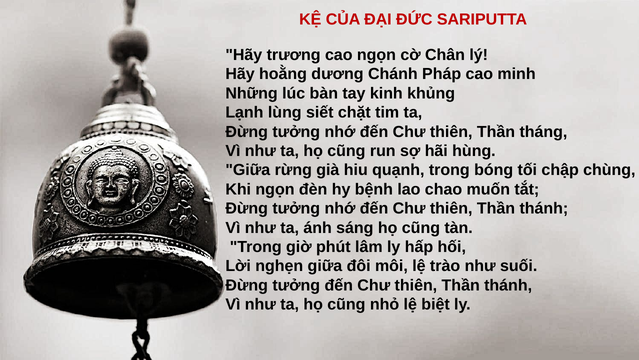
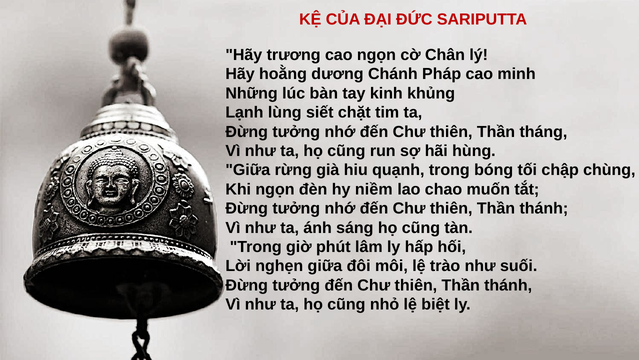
bệnh: bệnh -> niềm (374, 189)
